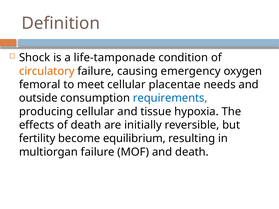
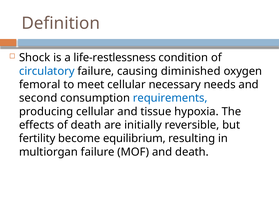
life-tamponade: life-tamponade -> life-restlessness (115, 58)
circulatory colour: orange -> blue (47, 71)
emergency: emergency -> diminished (191, 71)
placentae: placentae -> necessary (175, 85)
outside: outside -> second (38, 98)
